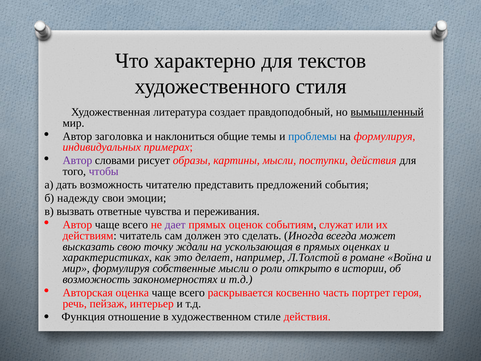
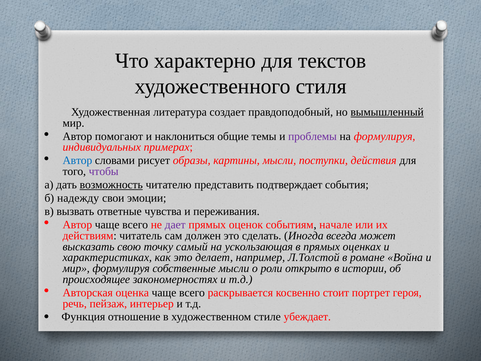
заголовка: заголовка -> помогают (119, 136)
проблемы colour: blue -> purple (312, 136)
Автор colour: purple -> blue (77, 160)
возможность underline: none -> present (111, 185)
предложений: предложений -> подтверждает (289, 185)
служат: служат -> начале (336, 225)
ждали: ждали -> самый (192, 246)
возможность: возможность -> происходящее (96, 279)
часть: часть -> стоит (336, 292)
стиле действия: действия -> убеждает (307, 317)
